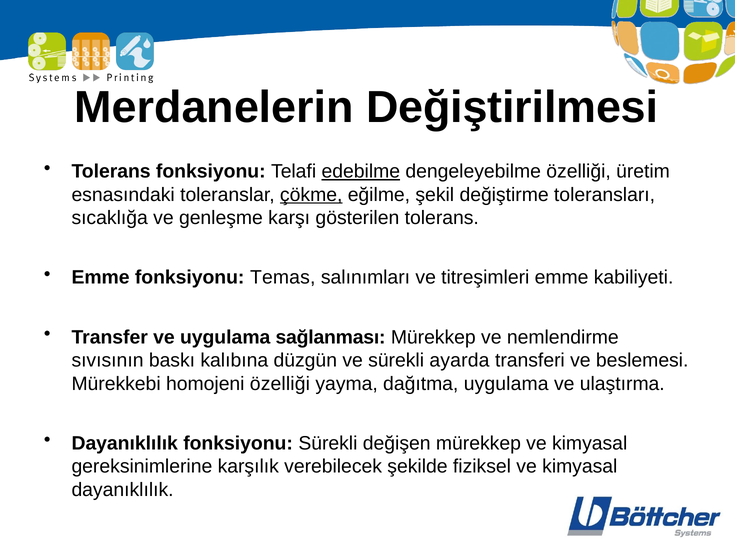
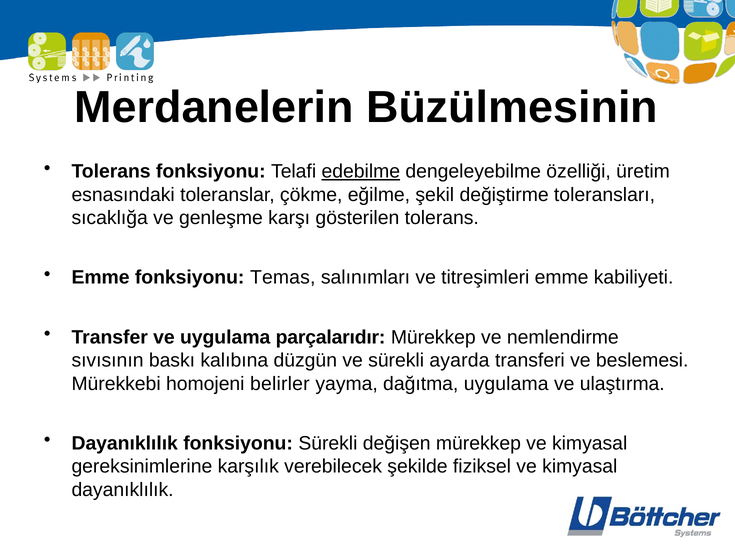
Değiştirilmesi: Değiştirilmesi -> Büzülmesinin (512, 108)
çökme underline: present -> none (311, 195)
sağlanması: sağlanması -> parçalarıdır (331, 337)
homojeni özelliği: özelliği -> belirler (280, 384)
